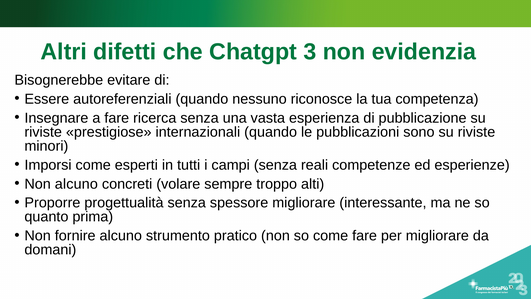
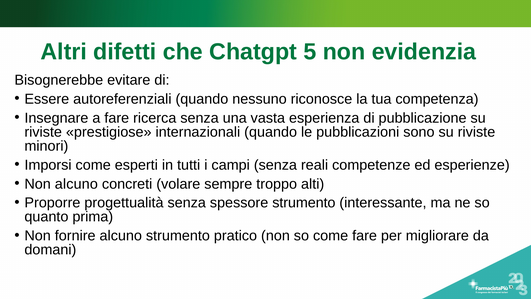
3: 3 -> 5 (310, 52)
spessore migliorare: migliorare -> strumento (304, 203)
